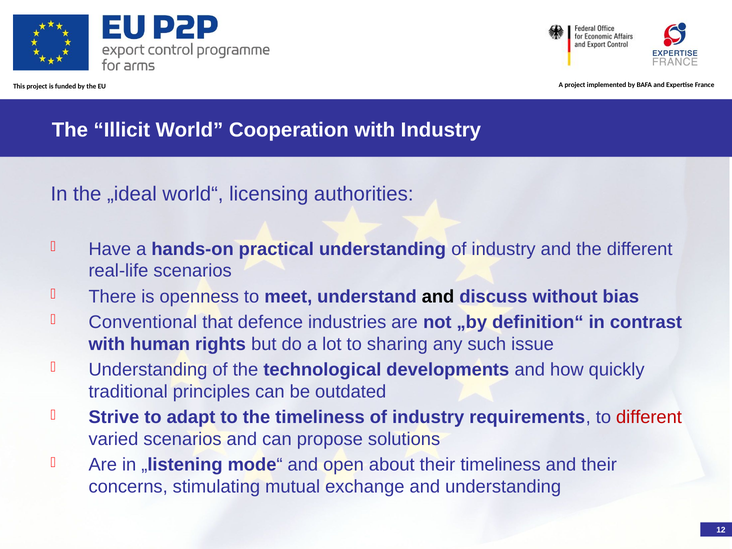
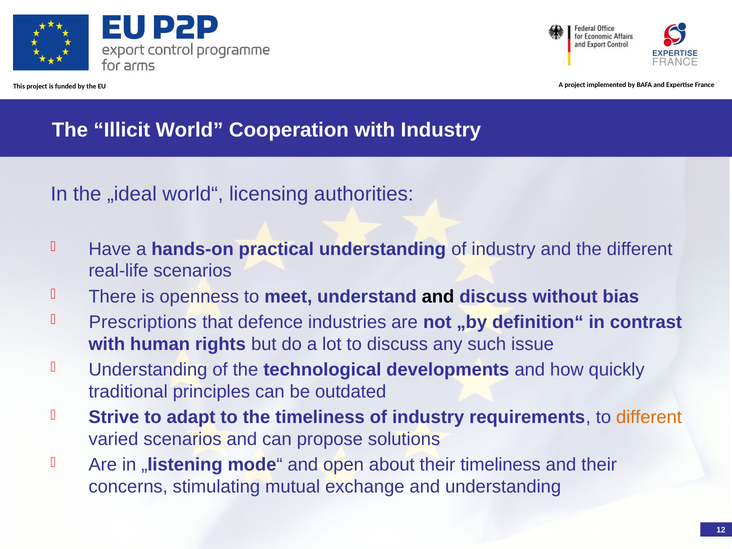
Conventional: Conventional -> Prescriptions (143, 322)
to sharing: sharing -> discuss (397, 344)
different colour: red -> orange (649, 417)
